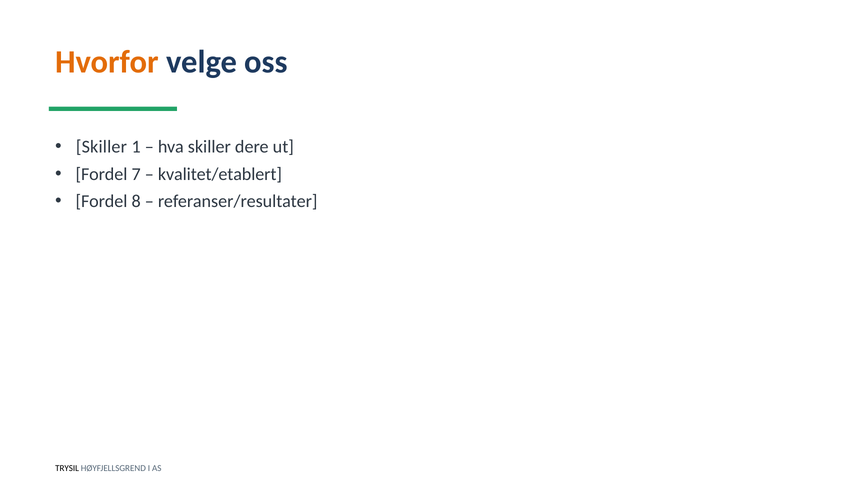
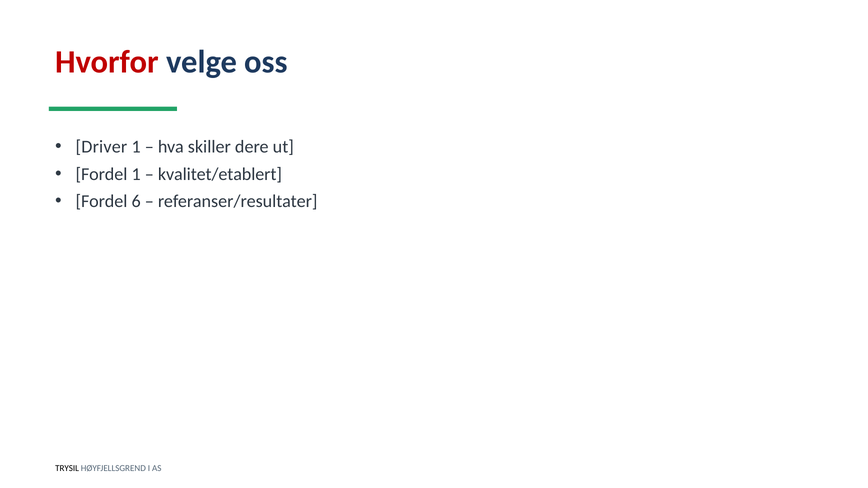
Hvorfor colour: orange -> red (107, 62)
Skiller: Skiller -> Driver (101, 147)
Fordel 7: 7 -> 1 (136, 174)
8: 8 -> 6 (136, 201)
